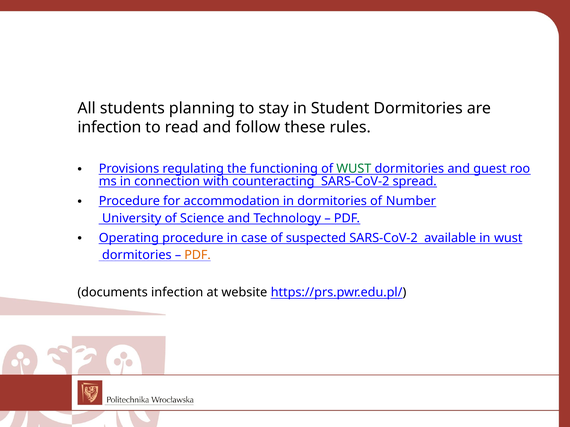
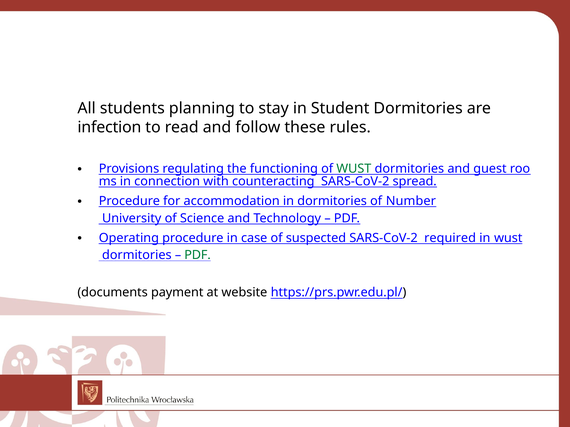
available: available -> required (450, 238)
PDF colour: orange -> green (197, 255)
documents infection: infection -> payment (177, 293)
